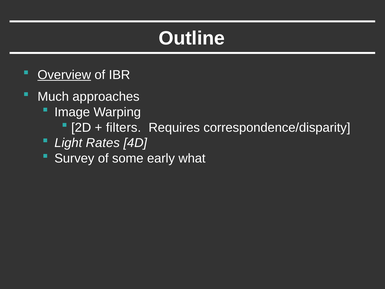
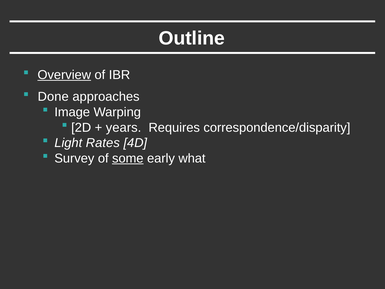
Much: Much -> Done (53, 97)
filters: filters -> years (124, 127)
some underline: none -> present (128, 158)
